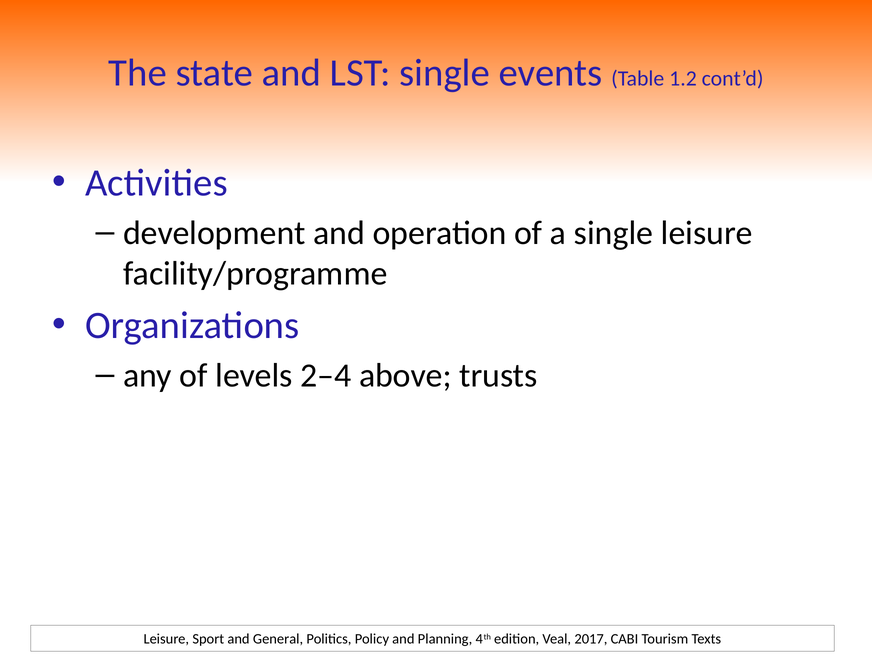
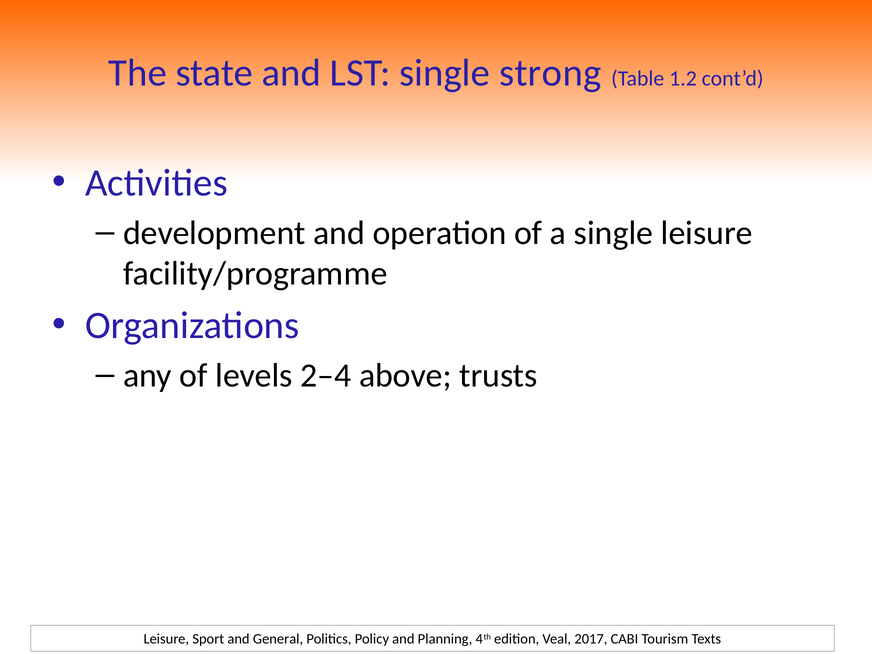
events: events -> strong (550, 73)
